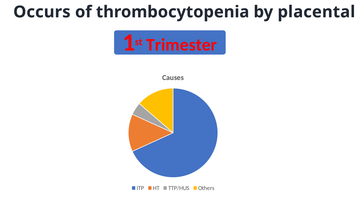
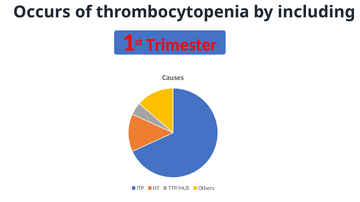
placental: placental -> including (316, 12)
